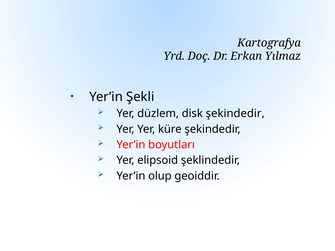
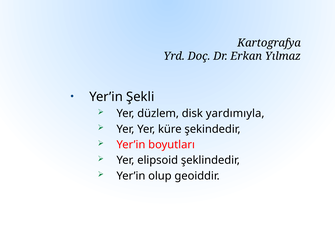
disk şekindedir: şekindedir -> yardımıyla (235, 114)
